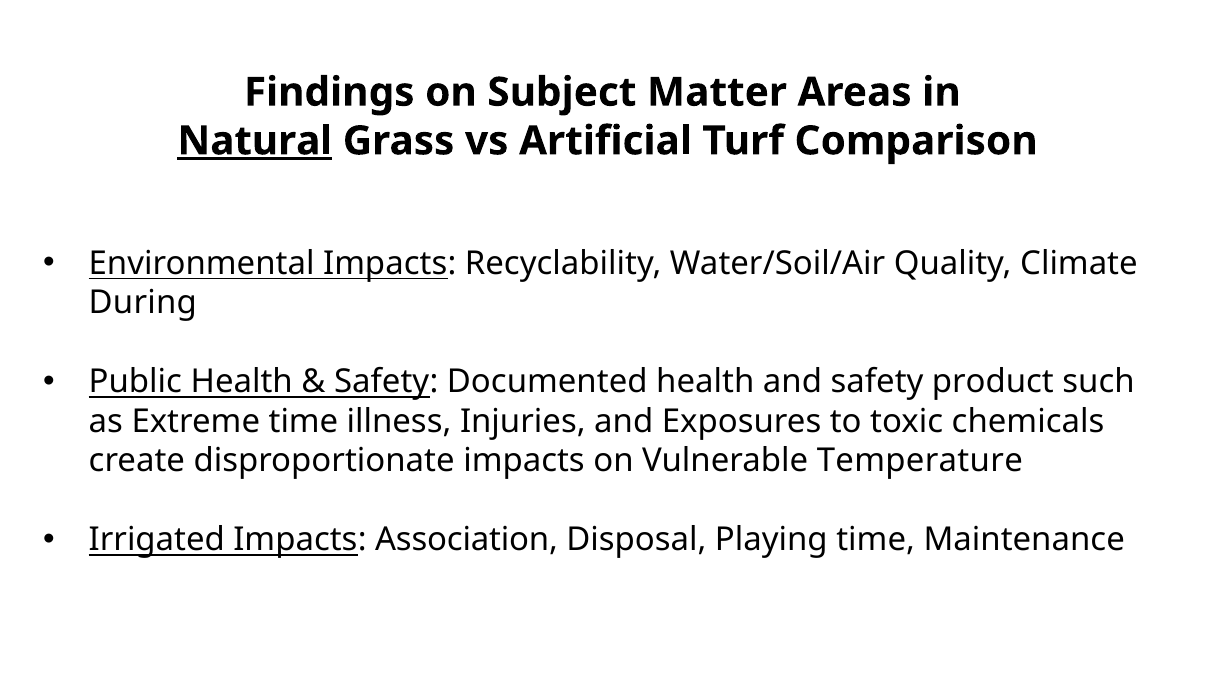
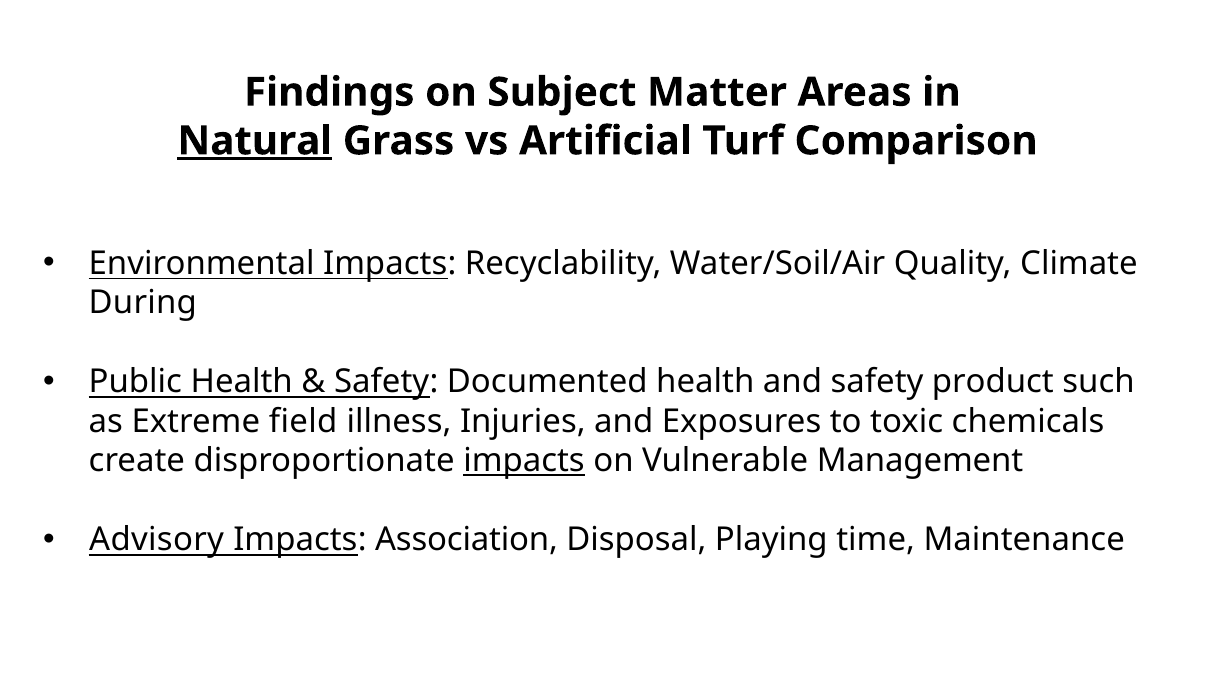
Extreme time: time -> field (303, 422)
impacts underline: none -> present (524, 461)
Temperature: Temperature -> Management (920, 461)
Irrigated: Irrigated -> Advisory (157, 540)
